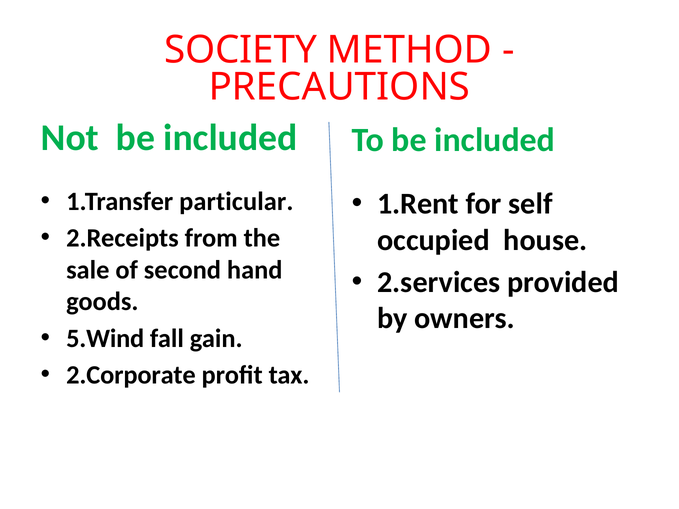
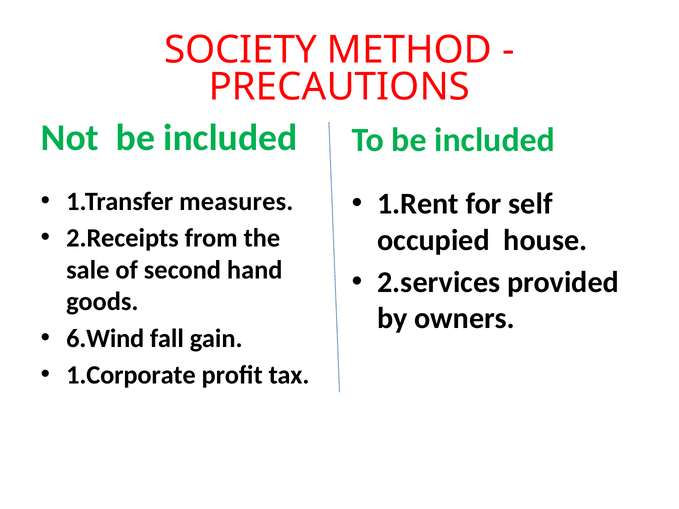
particular: particular -> measures (236, 201)
5.Wind: 5.Wind -> 6.Wind (105, 338)
2.Corporate: 2.Corporate -> 1.Corporate (131, 375)
